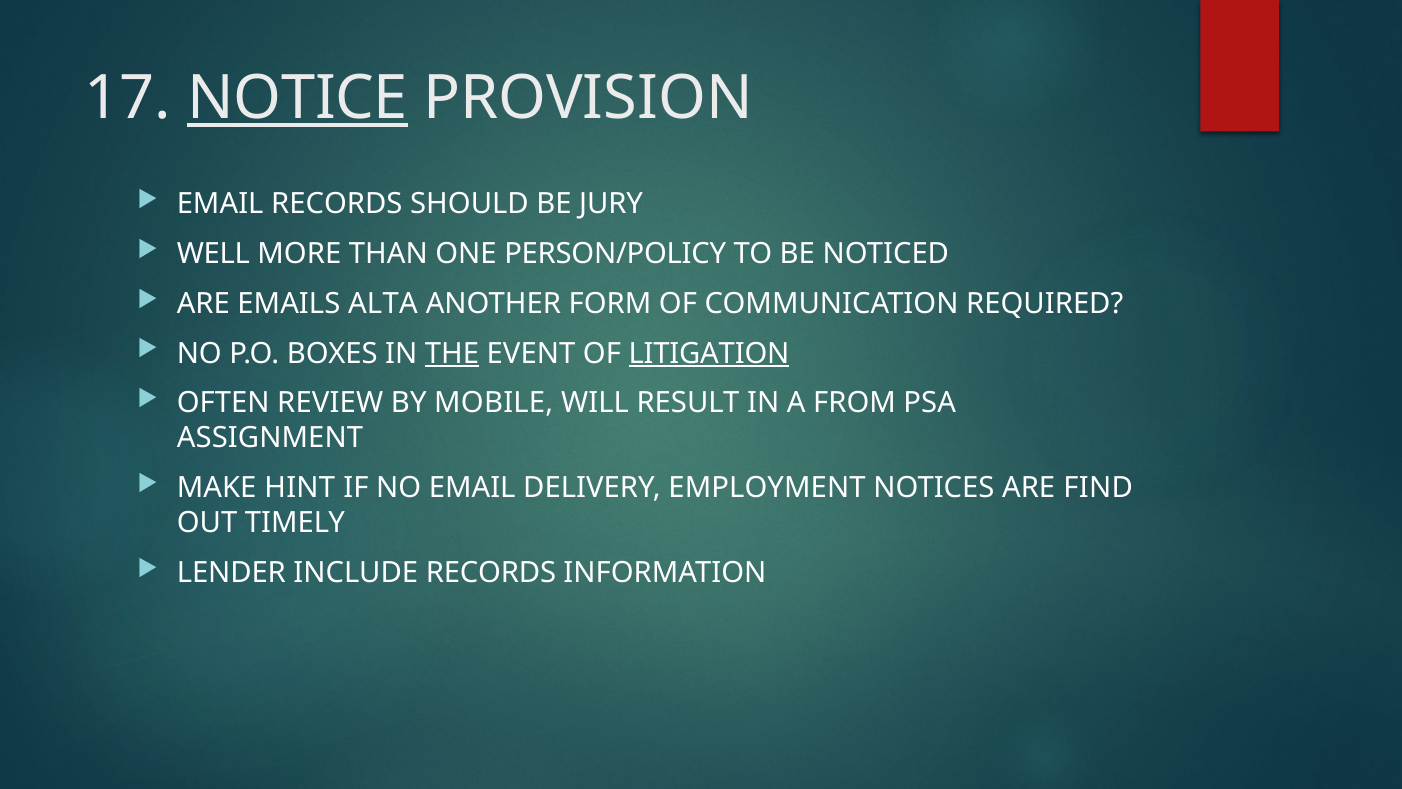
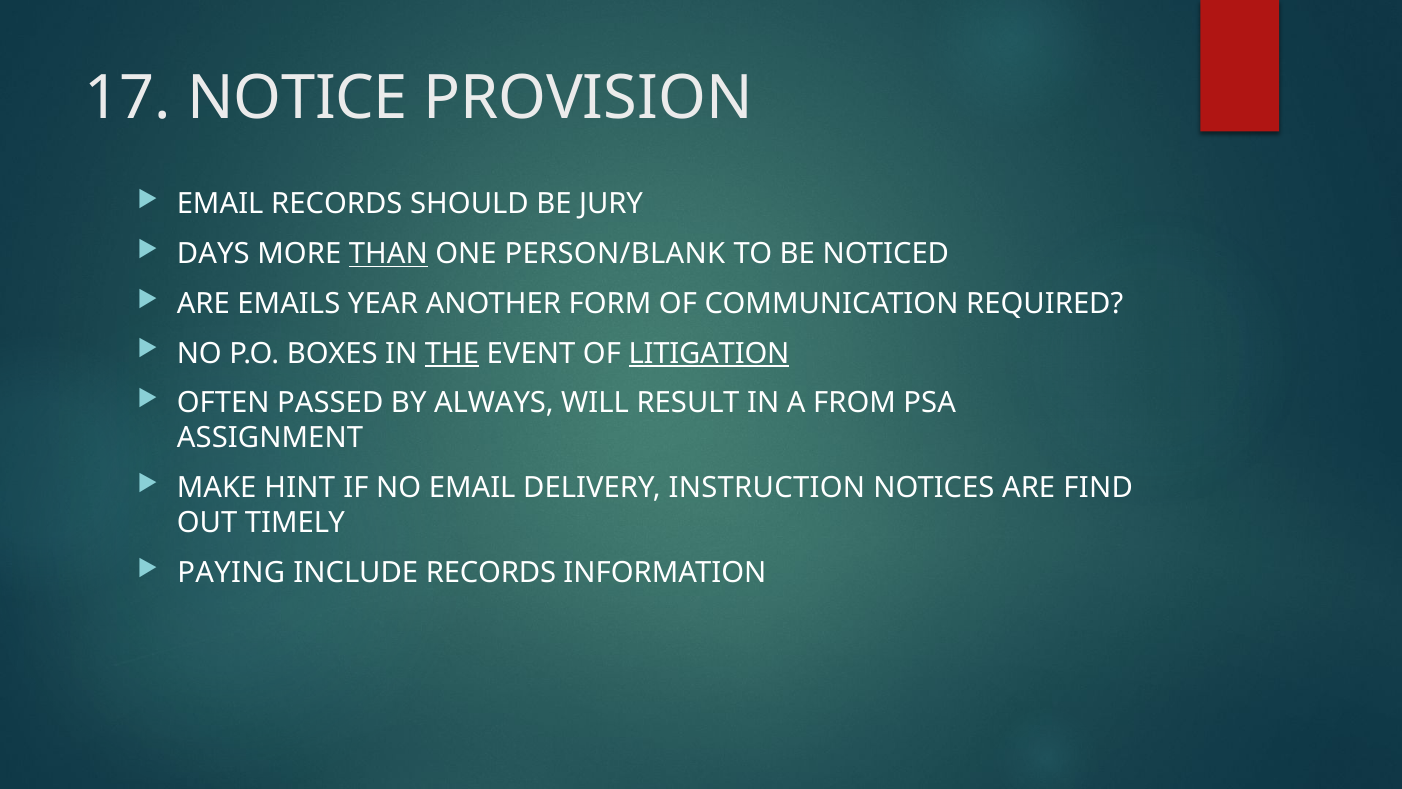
NOTICE underline: present -> none (298, 98)
WELL: WELL -> DAYS (213, 254)
THAN underline: none -> present (388, 254)
PERSON/POLICY: PERSON/POLICY -> PERSON/BLANK (615, 254)
ALTA: ALTA -> YEAR (383, 304)
REVIEW: REVIEW -> PASSED (330, 403)
MOBILE: MOBILE -> ALWAYS (494, 403)
EMPLOYMENT: EMPLOYMENT -> INSTRUCTION (767, 488)
LENDER: LENDER -> PAYING (231, 572)
